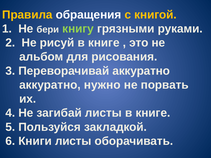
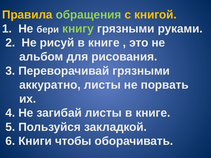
обращения colour: white -> light green (89, 15)
Переворачивай аккуратно: аккуратно -> грязными (141, 71)
аккуратно нужно: нужно -> листы (102, 85)
Книги листы: листы -> чтобы (73, 141)
